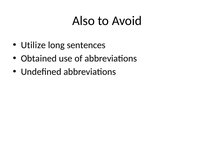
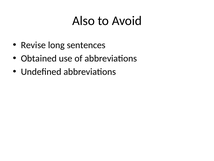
Utilize: Utilize -> Revise (33, 45)
